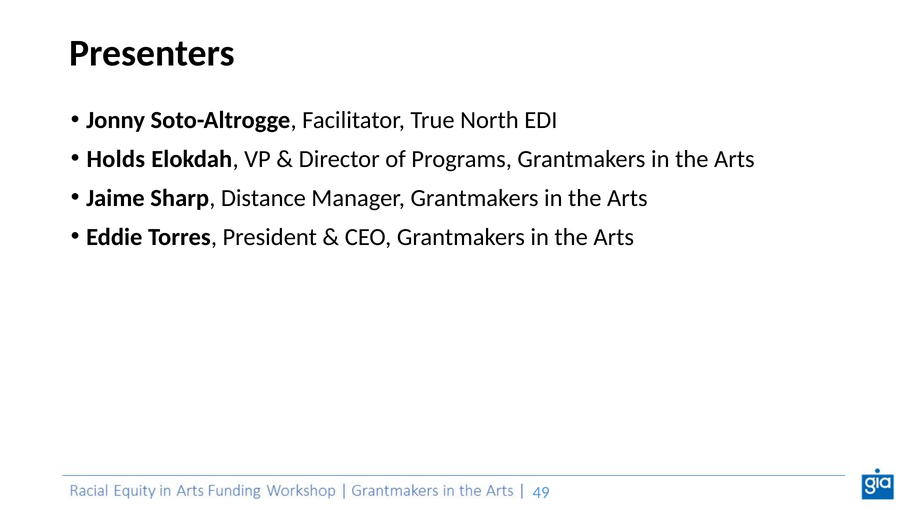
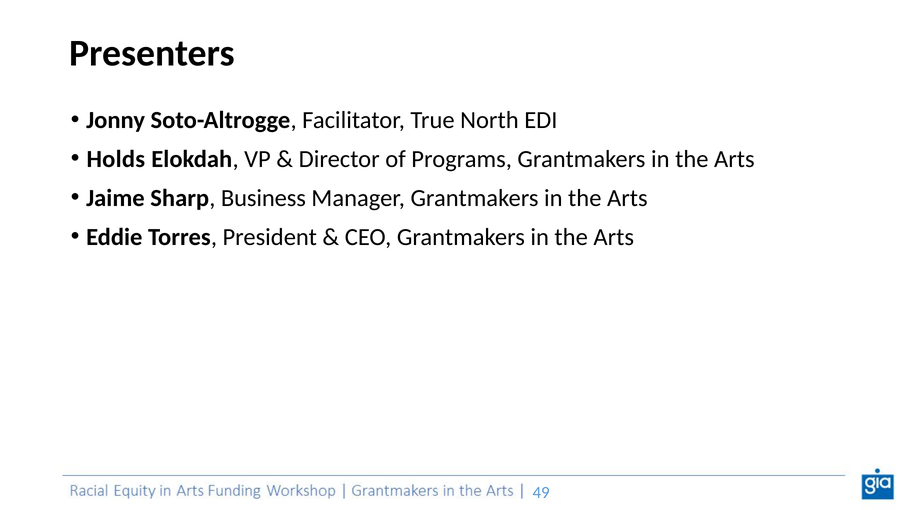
Distance: Distance -> Business (263, 198)
